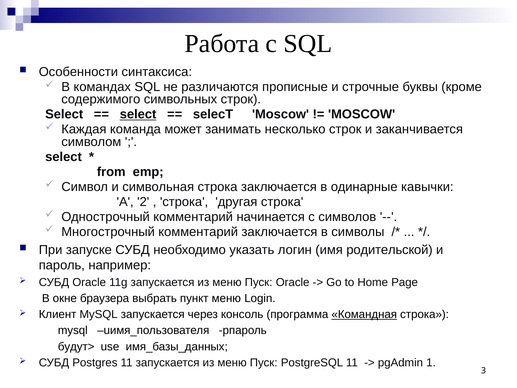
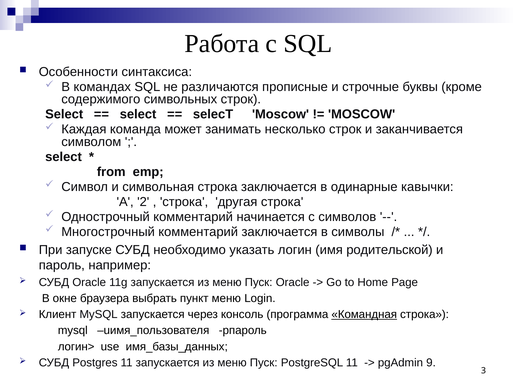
select underline: present -> none (138, 114)
будут>: будут> -> логин> (76, 346)
1: 1 -> 9 (431, 362)
